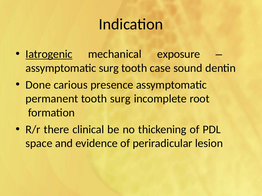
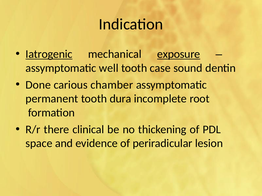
exposure underline: none -> present (179, 54)
assymptomatic surg: surg -> well (109, 68)
presence: presence -> chamber (112, 85)
tooth surg: surg -> dura (120, 99)
